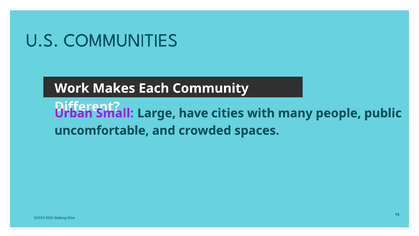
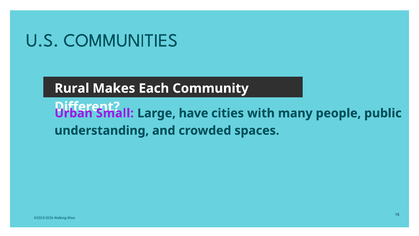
Work: Work -> Rural (72, 88)
uncomfortable: uncomfortable -> understanding (102, 130)
